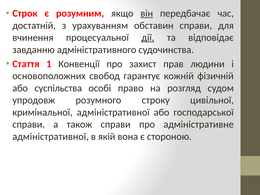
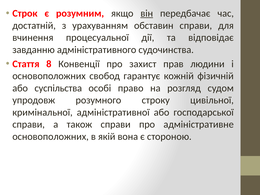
дії underline: present -> none (148, 38)
1: 1 -> 8 (49, 64)
адміністративної: адміністративної -> основоположних (51, 137)
